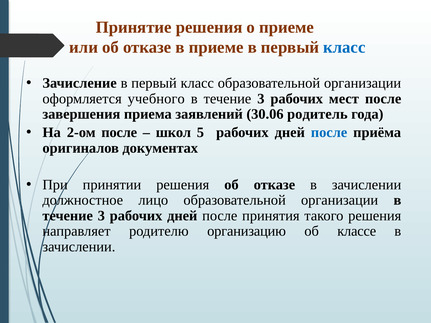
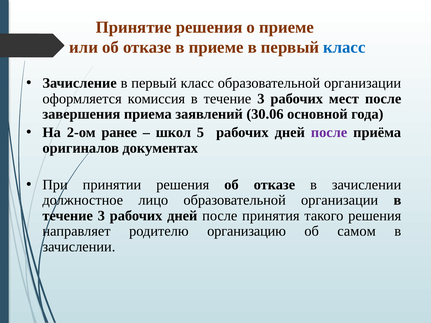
учебного: учебного -> комиссия (156, 99)
родитель: родитель -> основной (317, 114)
2-ом после: после -> ранее (119, 133)
после colour: blue -> purple (329, 133)
классе: классе -> самом (357, 231)
